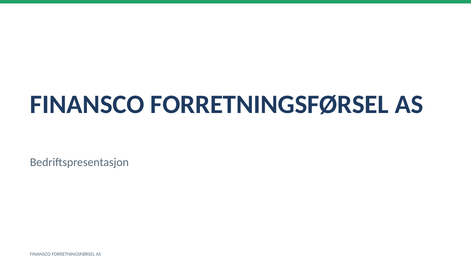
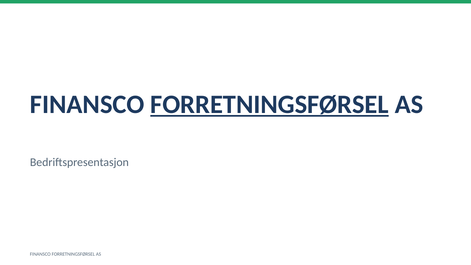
FORRETNINGSFØRSEL underline: none -> present (270, 104)
